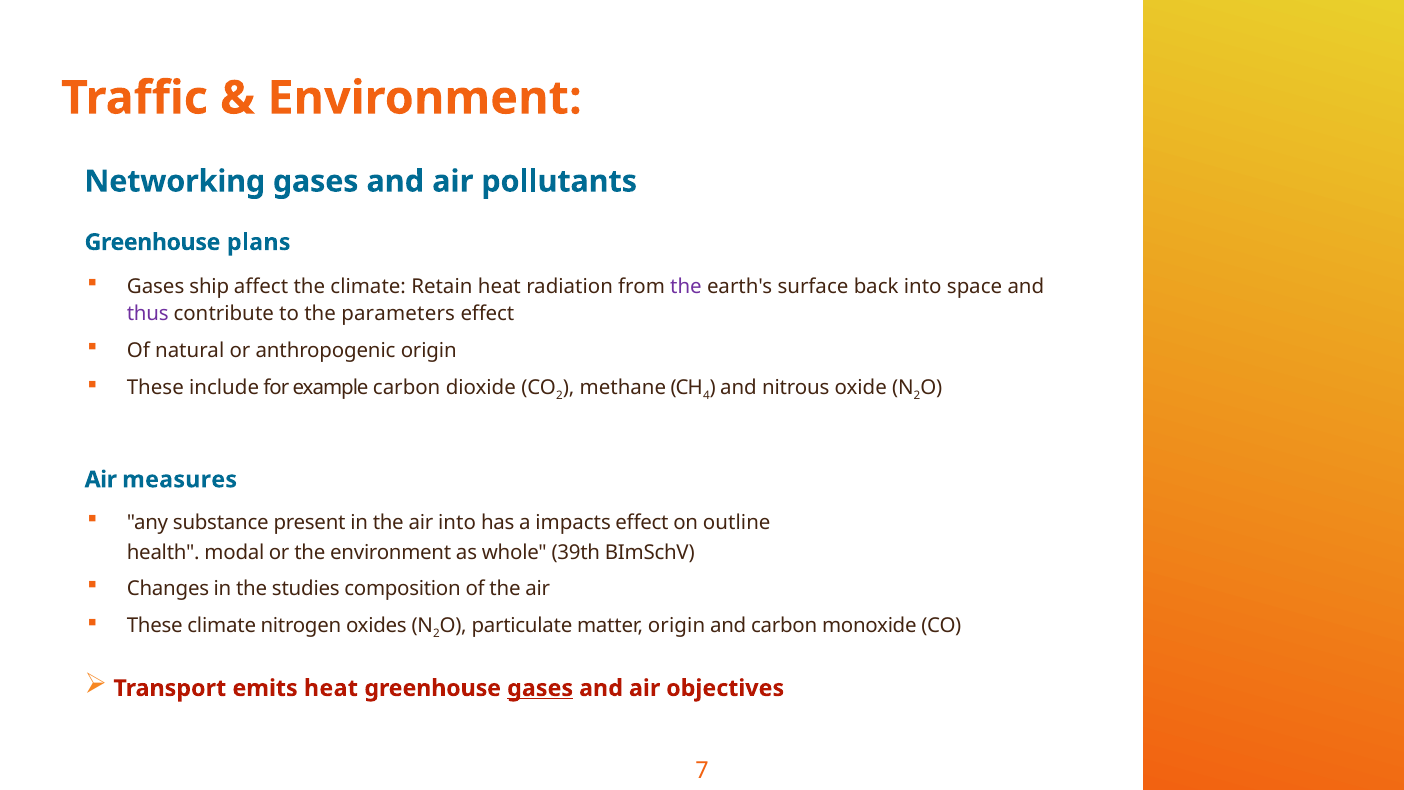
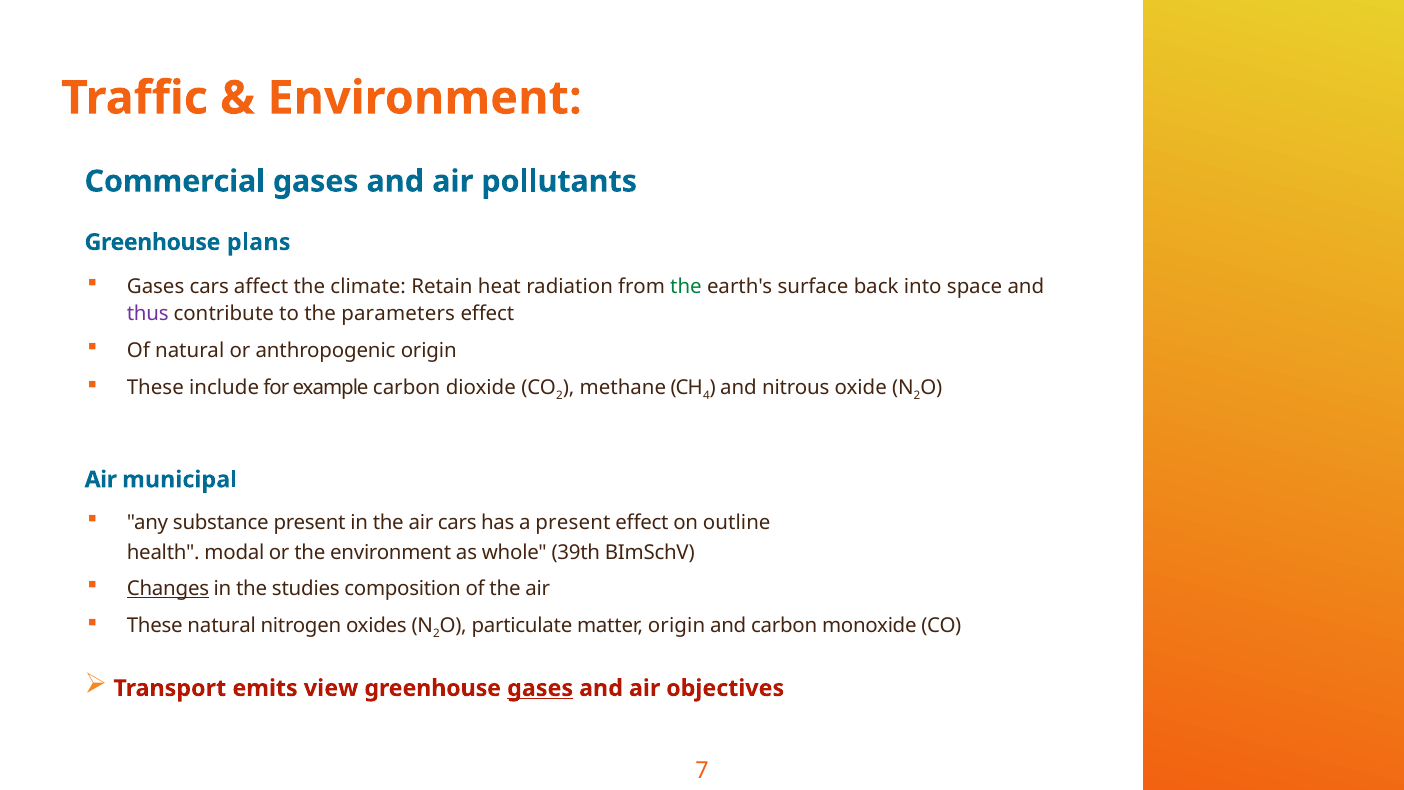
Networking: Networking -> Commercial (175, 181)
Gases ship: ship -> cars (209, 286)
the colour: purple -> green (686, 286)
measures: measures -> municipal (180, 479)
air into: into -> cars (457, 523)
a impacts: impacts -> present (573, 523)
Changes underline: none -> present (168, 589)
These climate: climate -> natural (222, 625)
emits heat: heat -> view (331, 688)
